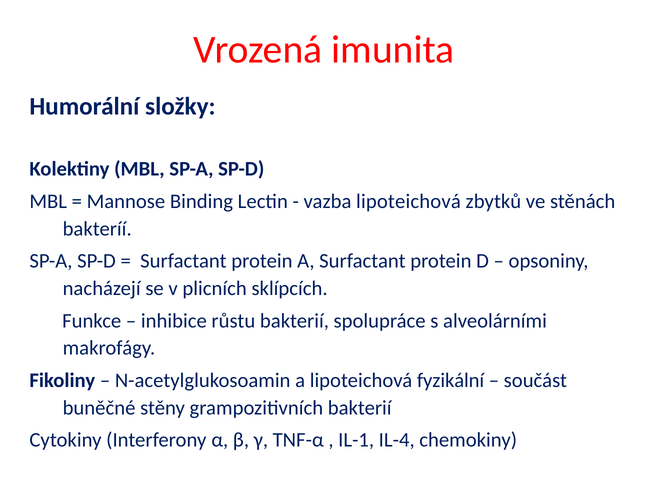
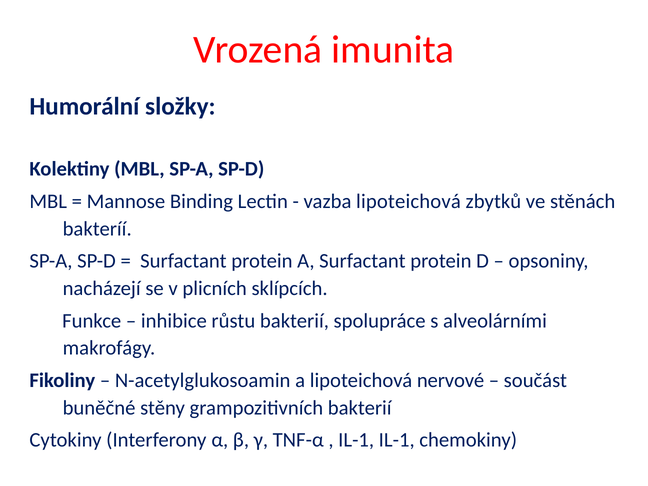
fyzikální: fyzikální -> nervové (451, 380)
IL-1 IL-4: IL-4 -> IL-1 (397, 440)
